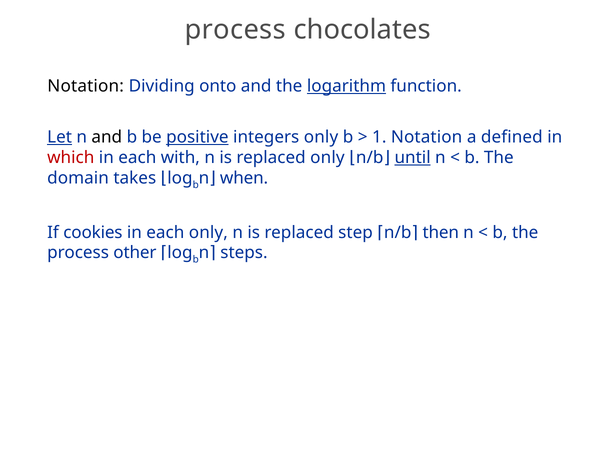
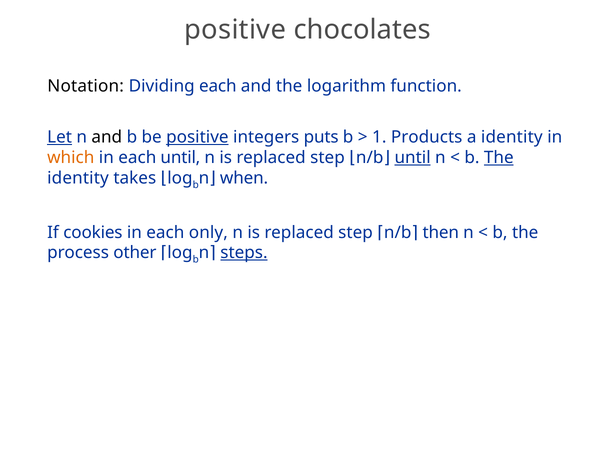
process: process -> positive (235, 30)
Dividing onto: onto -> each (218, 86)
logarithm underline: present -> none (346, 86)
integers only: only -> puts (321, 137)
1 Notation: Notation -> Products (427, 137)
a defined: defined -> identity (512, 137)
which colour: red -> orange (71, 158)
each with: with -> until (180, 158)
only: only -> step (327, 158)
The underline: none -> present (499, 158)
domain: domain -> identity (78, 178)
steps underline: none -> present (244, 253)
